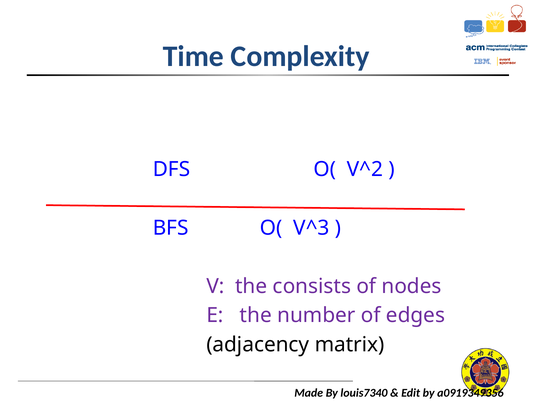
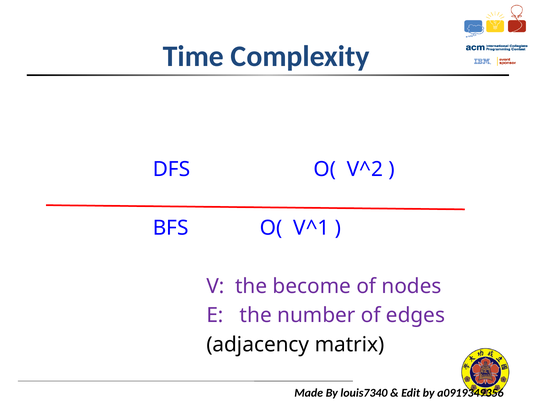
V^3: V^3 -> V^1 (311, 228)
consists: consists -> become (312, 286)
